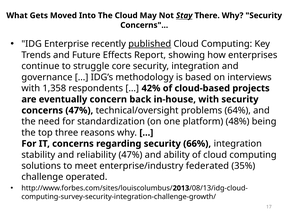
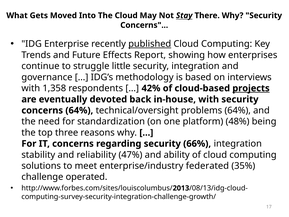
core: core -> little (121, 66)
projects underline: none -> present (251, 88)
concern: concern -> devoted (108, 99)
concerns 47%: 47% -> 64% (79, 110)
